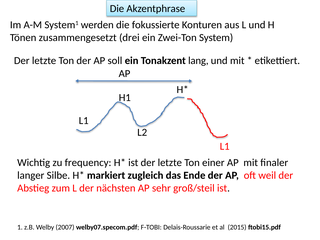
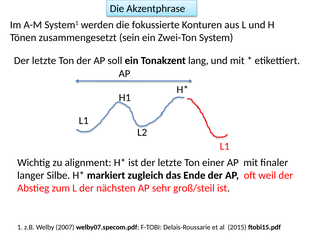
drei: drei -> sein (129, 38)
frequency: frequency -> alignment (88, 163)
